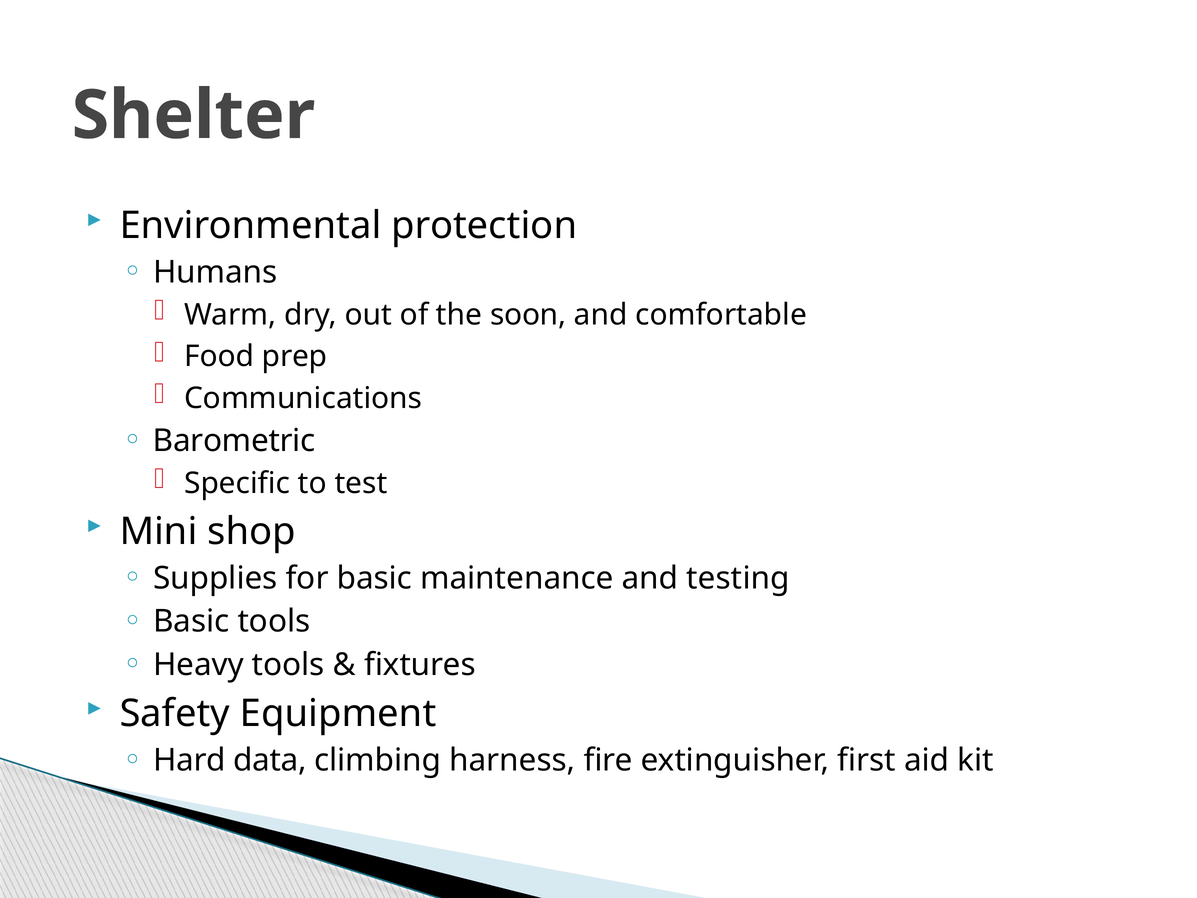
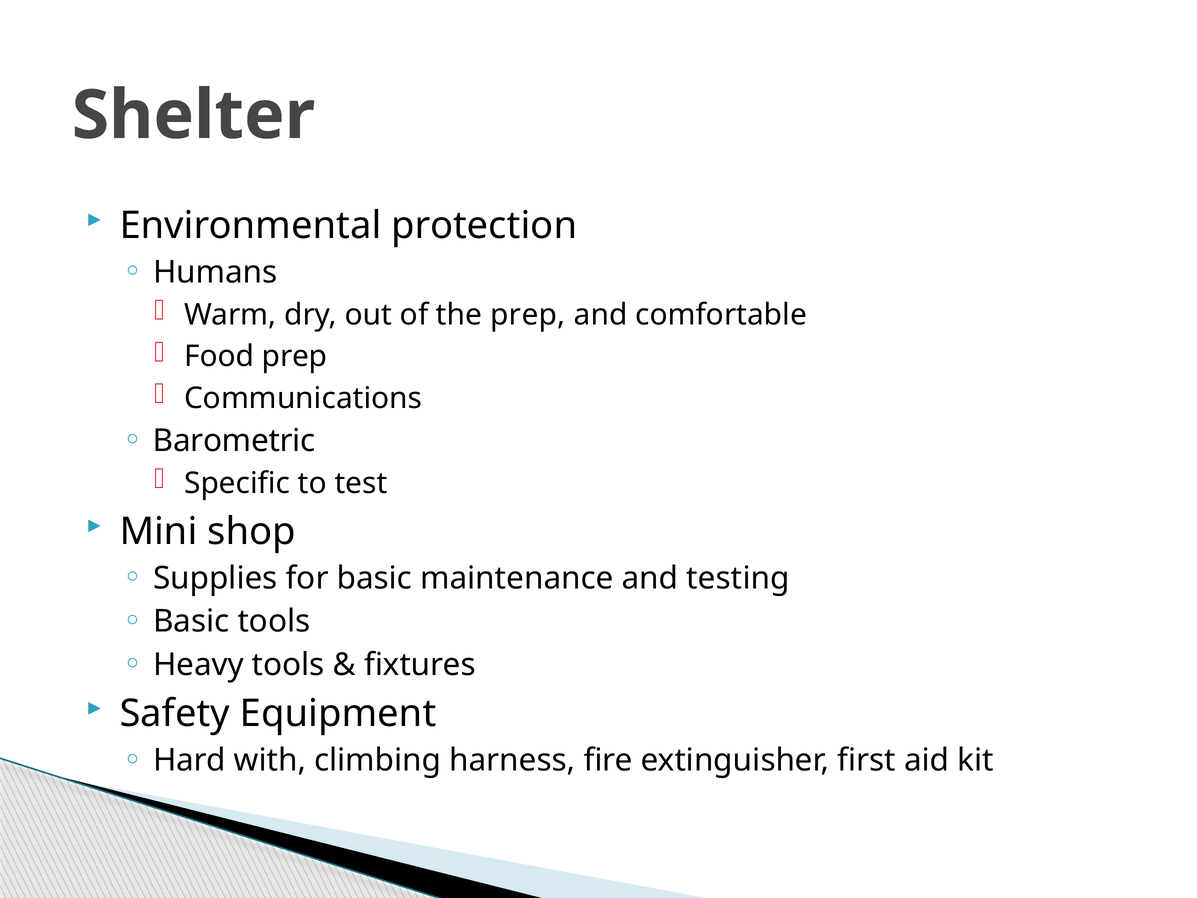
the soon: soon -> prep (528, 315)
data: data -> with (270, 760)
